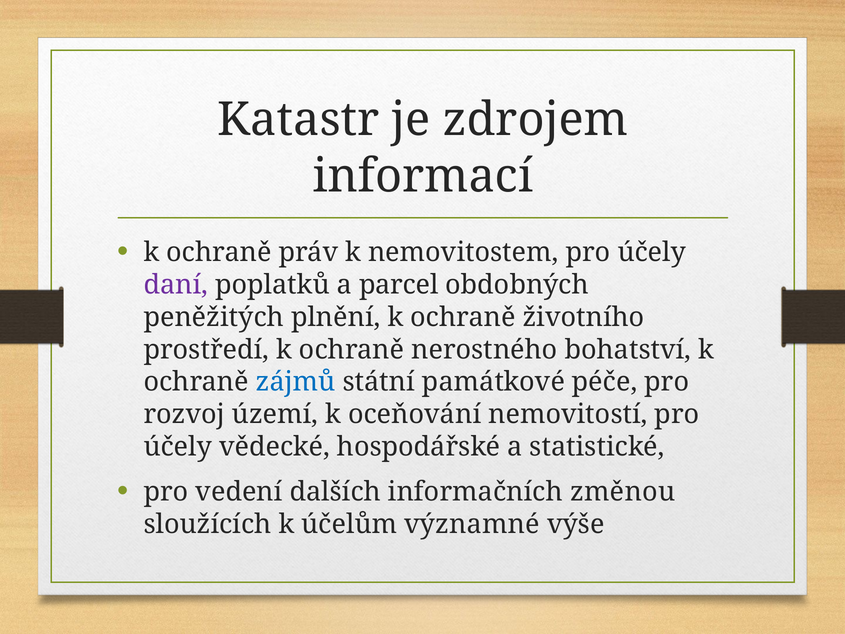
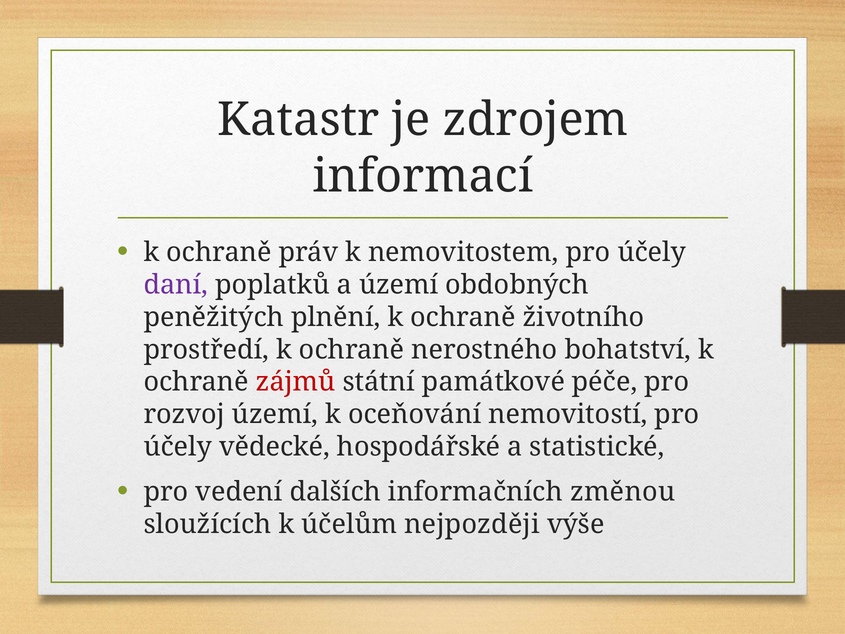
a parcel: parcel -> území (399, 285)
zájmů colour: blue -> red (296, 382)
významné: významné -> nejpozději (472, 524)
